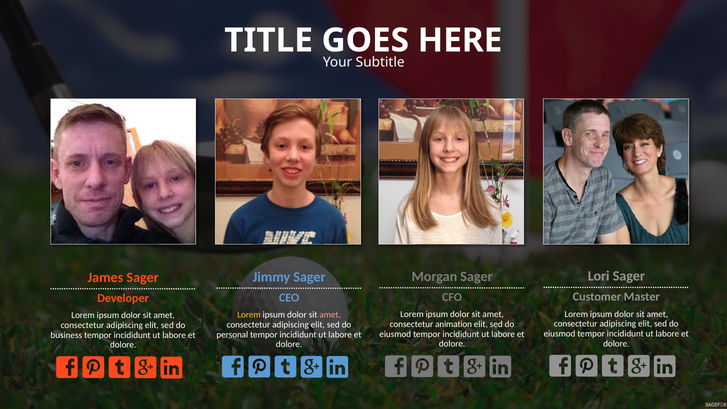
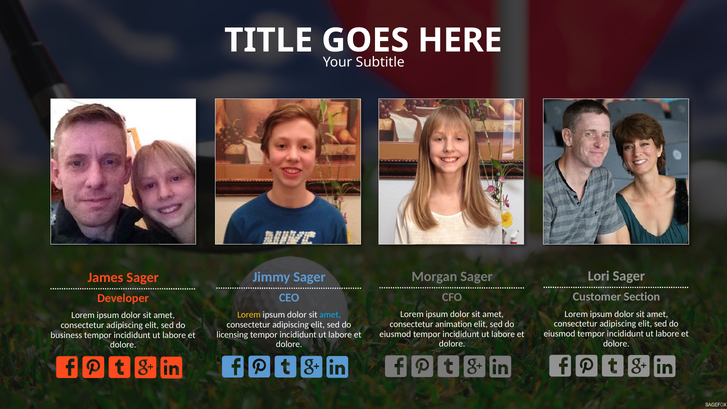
Master: Master -> Section (642, 297)
amet colour: pink -> light blue (330, 315)
personal: personal -> licensing (232, 334)
